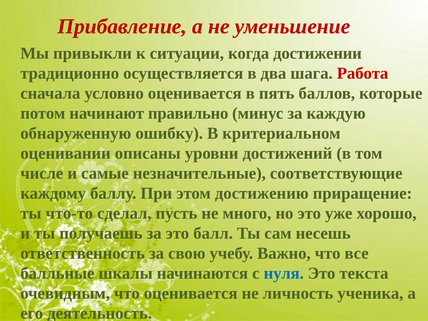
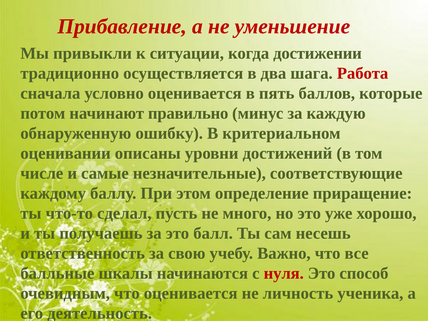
достижению: достижению -> определение (262, 193)
нуля colour: blue -> red (284, 273)
текста: текста -> способ (364, 273)
